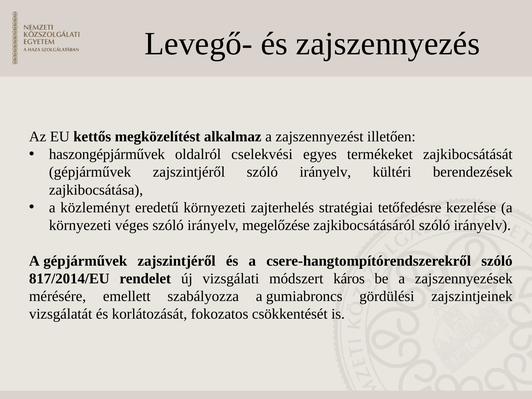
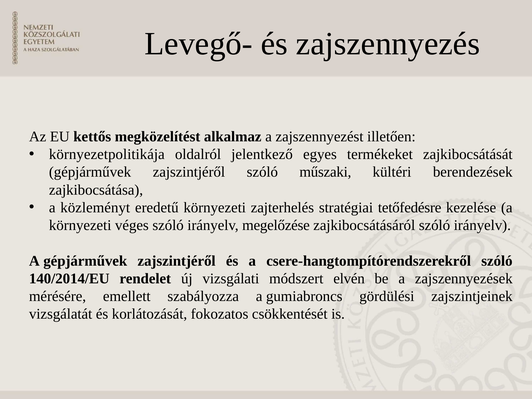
haszongépjárművek: haszongépjárművek -> környezetpolitikája (107, 154)
cselekvési: cselekvési -> jelentkező (262, 154)
zajszintjéről szóló irányelv: irányelv -> műszaki (325, 172)
817/2014/EU: 817/2014/EU -> 140/2014/EU (69, 279)
káros: káros -> elvén (349, 279)
